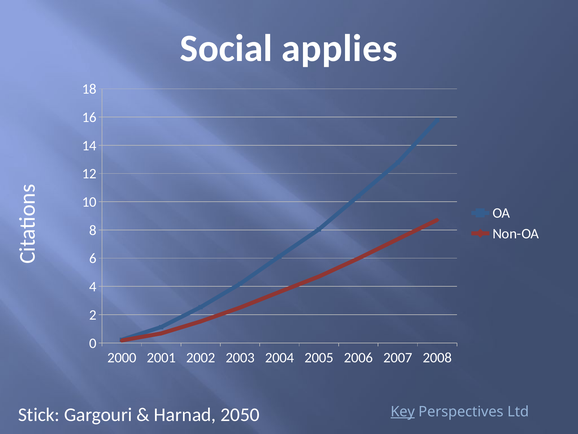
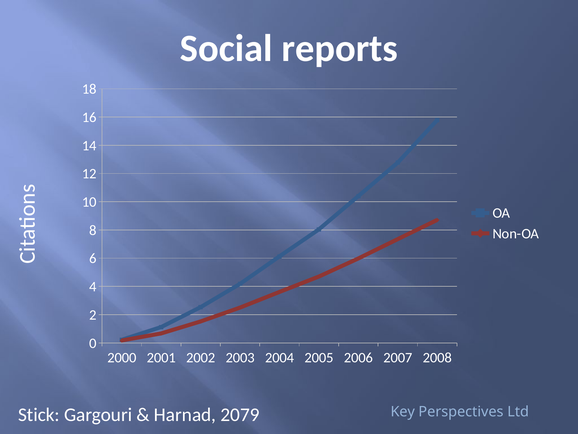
applies: applies -> reports (340, 48)
2050: 2050 -> 2079 (240, 414)
Key underline: present -> none (403, 411)
